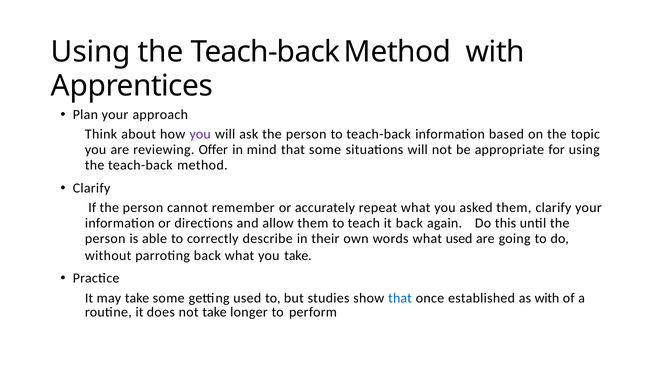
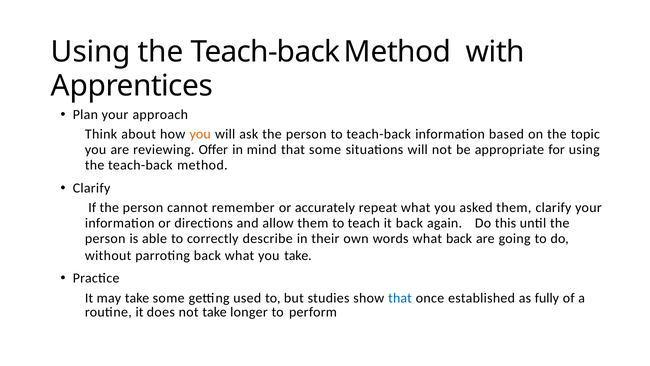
you colour: purple -> orange (200, 134)
what used: used -> back (459, 238)
as with: with -> fully (547, 298)
